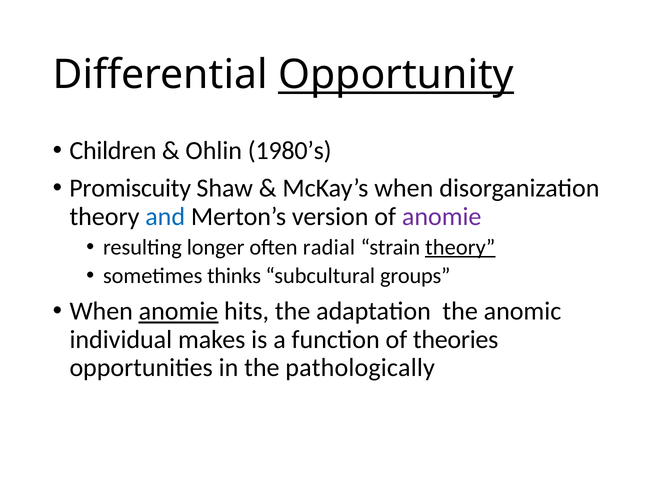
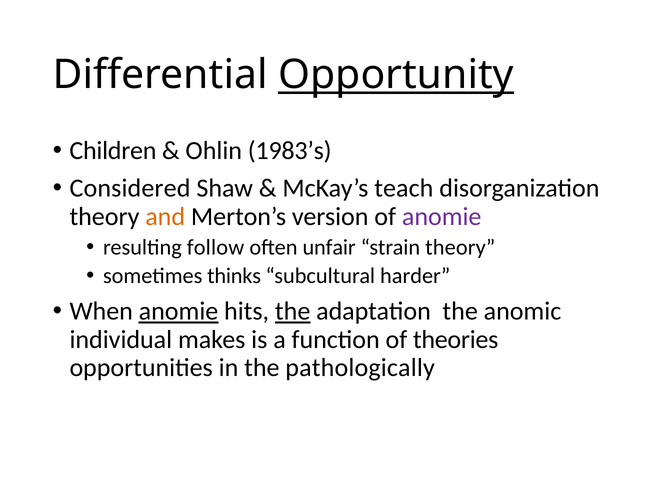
1980’s: 1980’s -> 1983’s (290, 151)
Promiscuity: Promiscuity -> Considered (130, 188)
McKay’s when: when -> teach (404, 188)
and colour: blue -> orange (165, 217)
longer: longer -> follow (216, 247)
radial: radial -> unfair (329, 247)
theory underline: present -> none (460, 247)
groups: groups -> harder (415, 276)
the underline: none -> present (293, 312)
